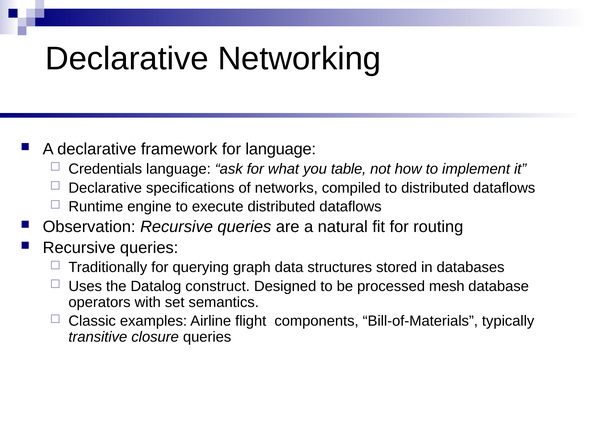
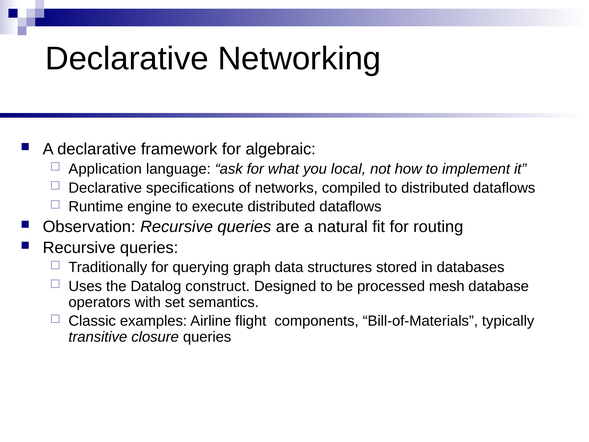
for language: language -> algebraic (281, 149)
Credentials: Credentials -> Application (105, 169)
table: table -> local (348, 169)
